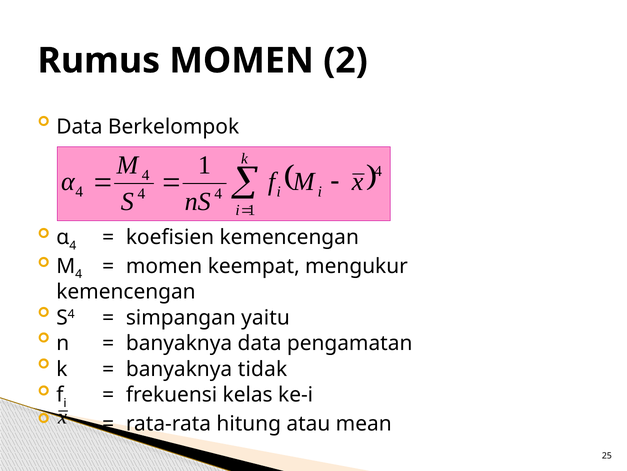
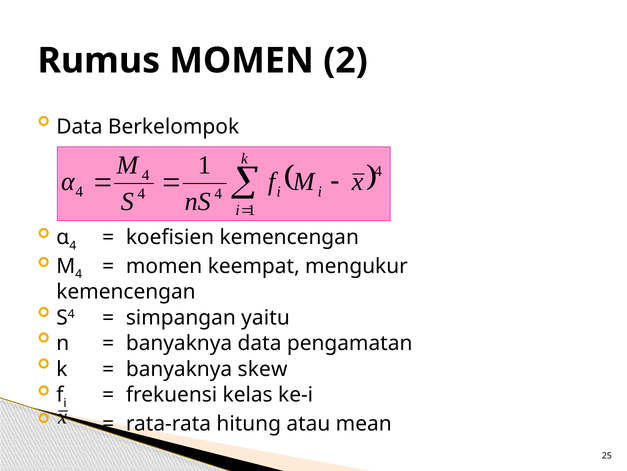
tidak: tidak -> skew (263, 369)
